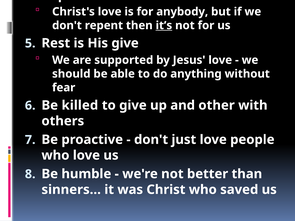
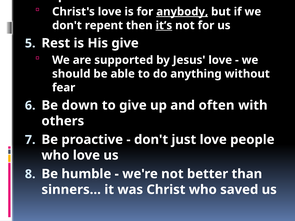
anybody underline: none -> present (182, 12)
Be killed: killed -> down (80, 105)
and other: other -> often (217, 105)
